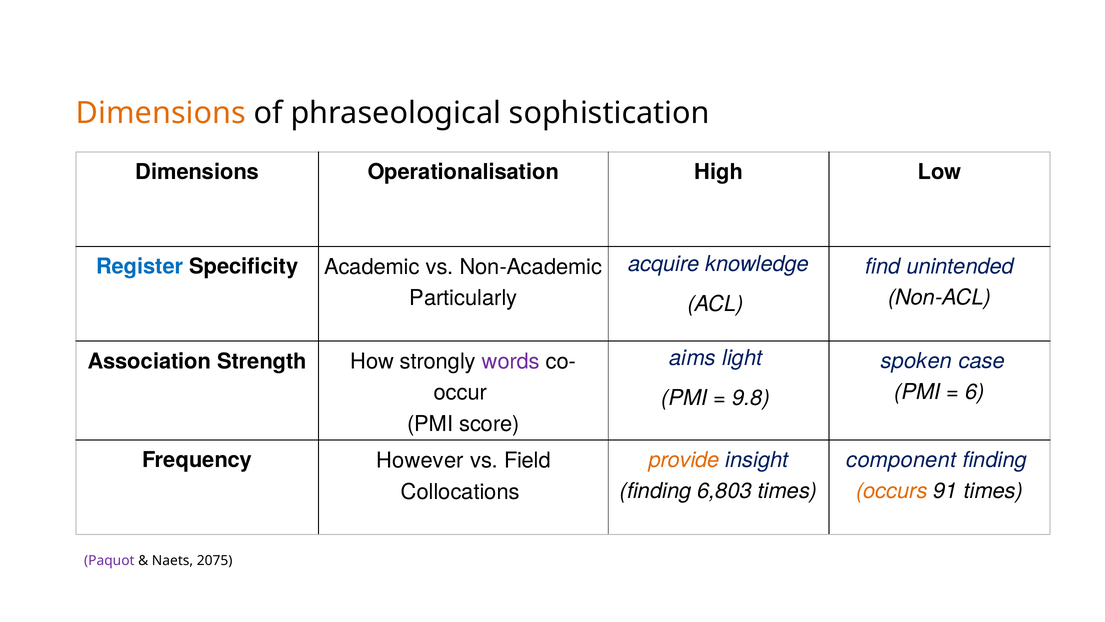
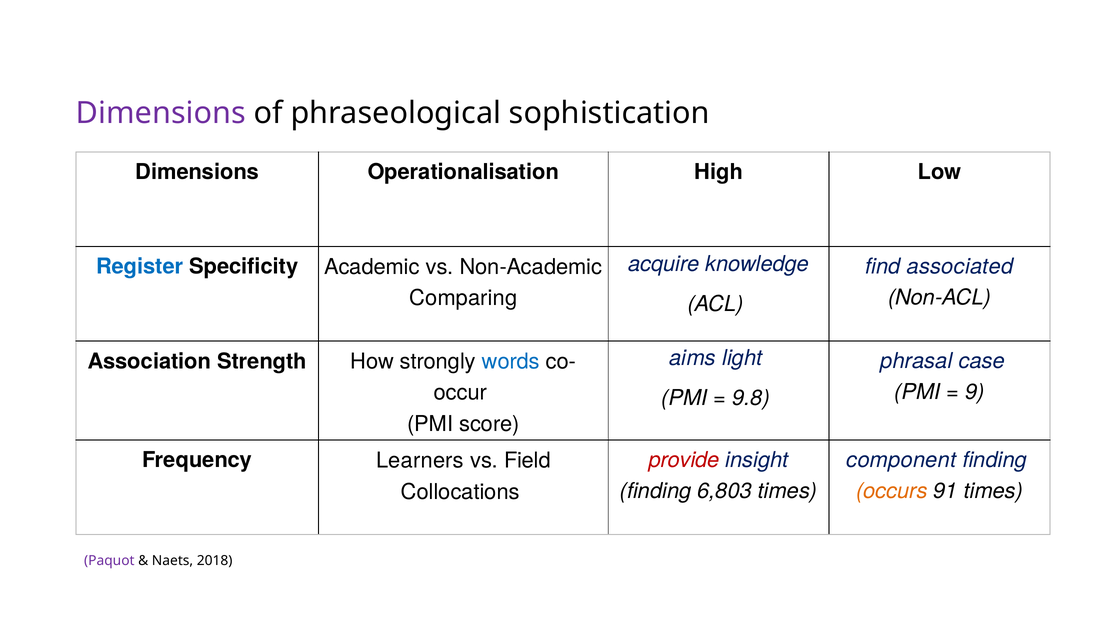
Dimensions colour: orange -> purple (161, 113)
unintended: unintended -> associated (960, 266)
Particularly: Particularly -> Comparing (463, 298)
spoken: spoken -> phrasal (916, 361)
words colour: purple -> blue (511, 361)
6: 6 -> 9 (975, 392)
provide colour: orange -> red (684, 460)
However: However -> Learners (420, 460)
2075: 2075 -> 2018 (215, 560)
